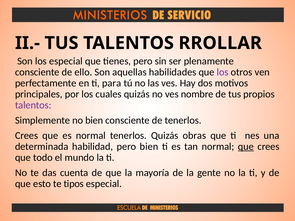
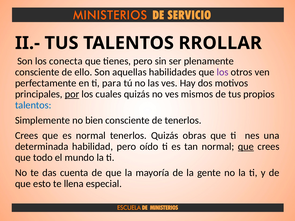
los especial: especial -> conecta (66, 61)
por underline: none -> present (72, 94)
nombre: nombre -> mismos (197, 94)
talentos colour: purple -> blue (33, 105)
pero bien: bien -> oído (149, 147)
tipos: tipos -> llena (74, 184)
